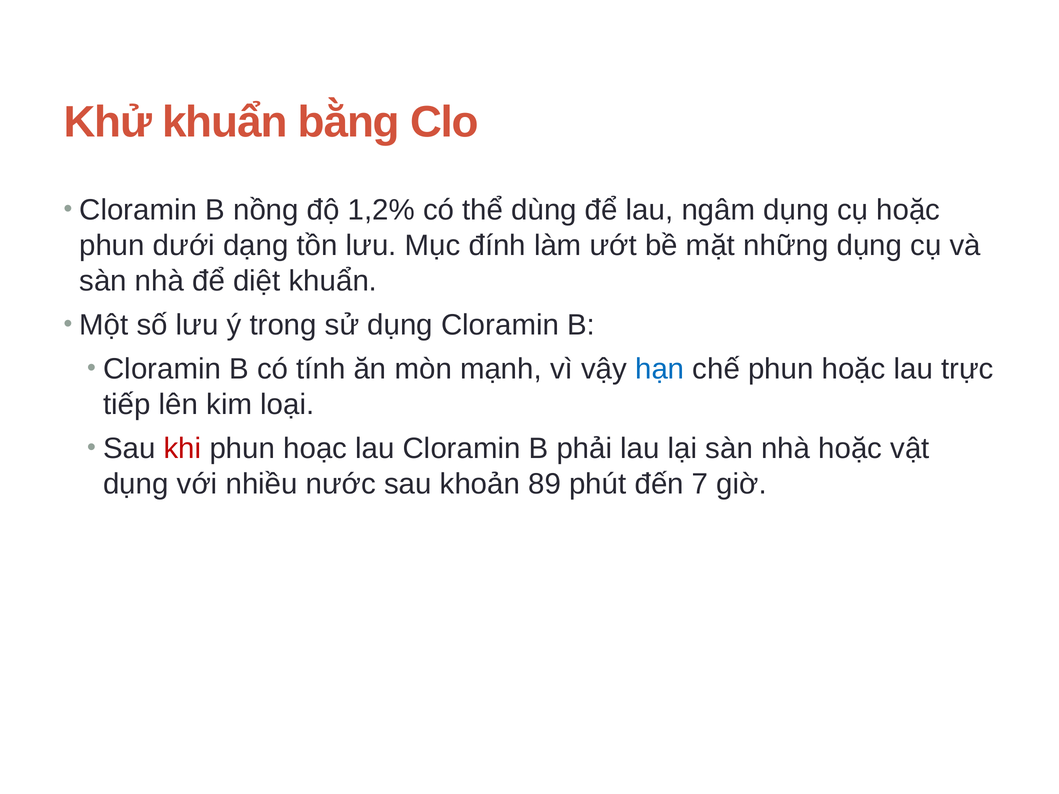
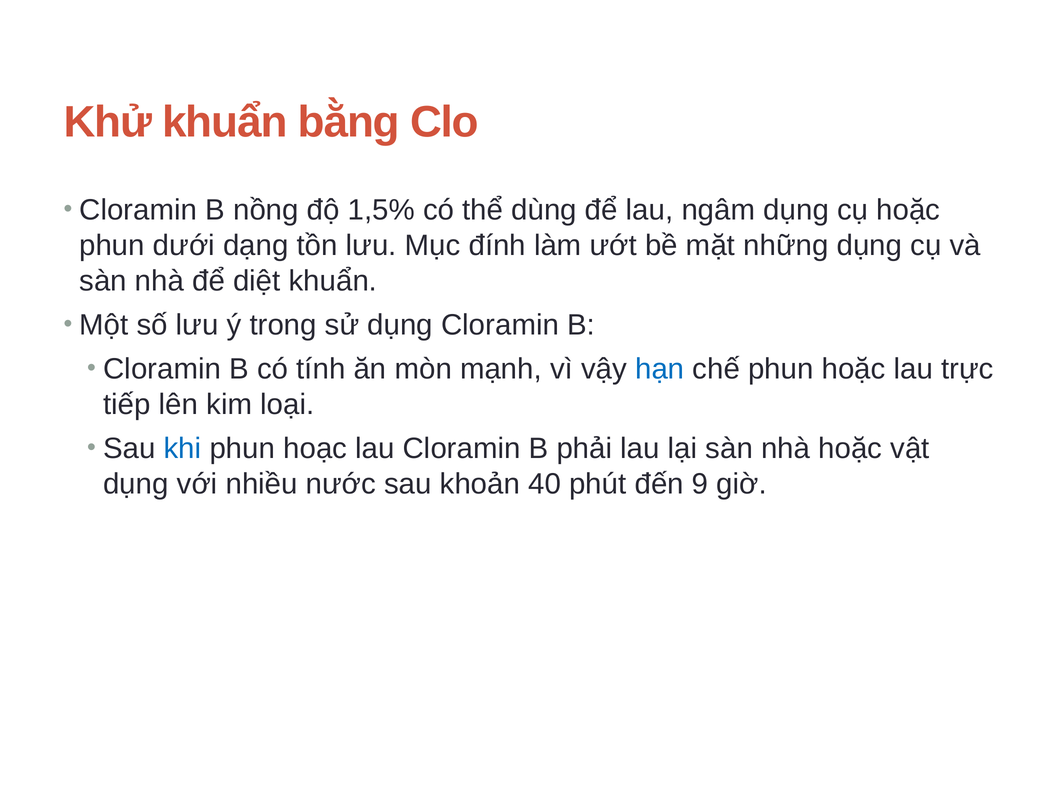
1,2%: 1,2% -> 1,5% (381, 210)
khi colour: red -> blue (183, 449)
89: 89 -> 40 (545, 484)
7: 7 -> 9 (700, 484)
